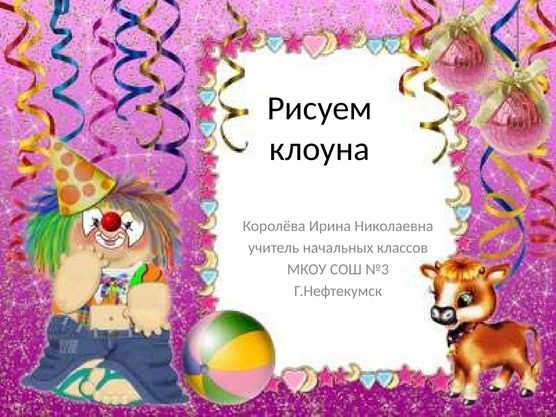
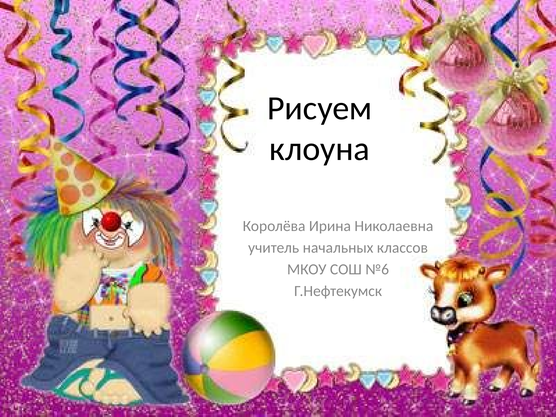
№3: №3 -> №6 (377, 269)
